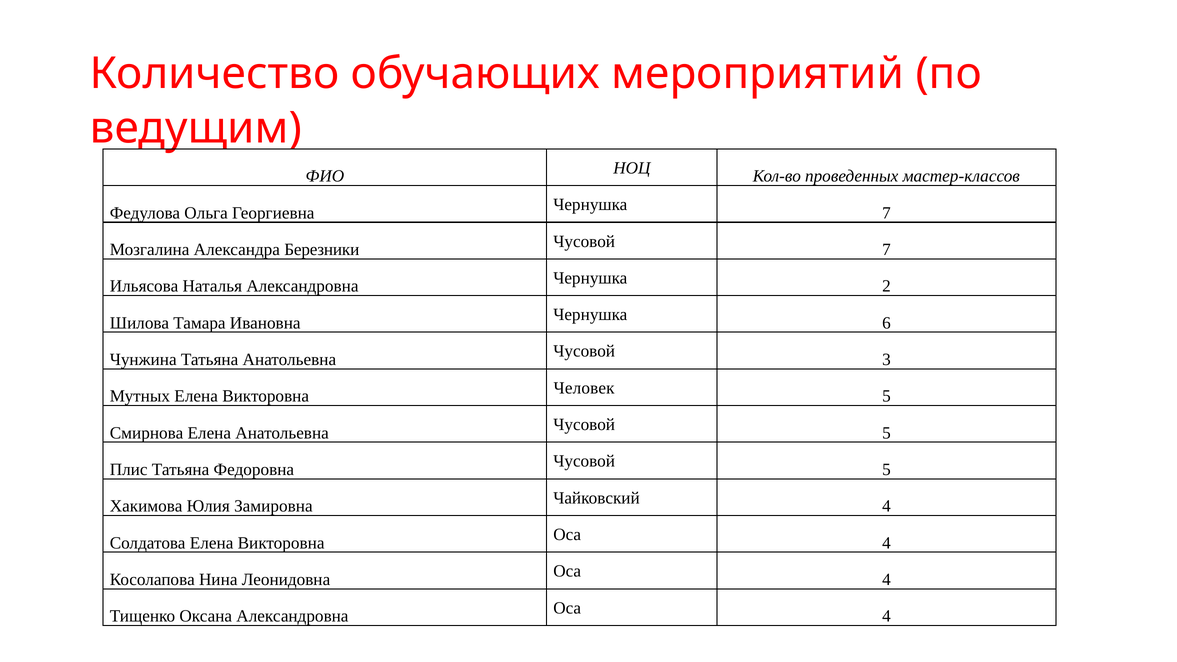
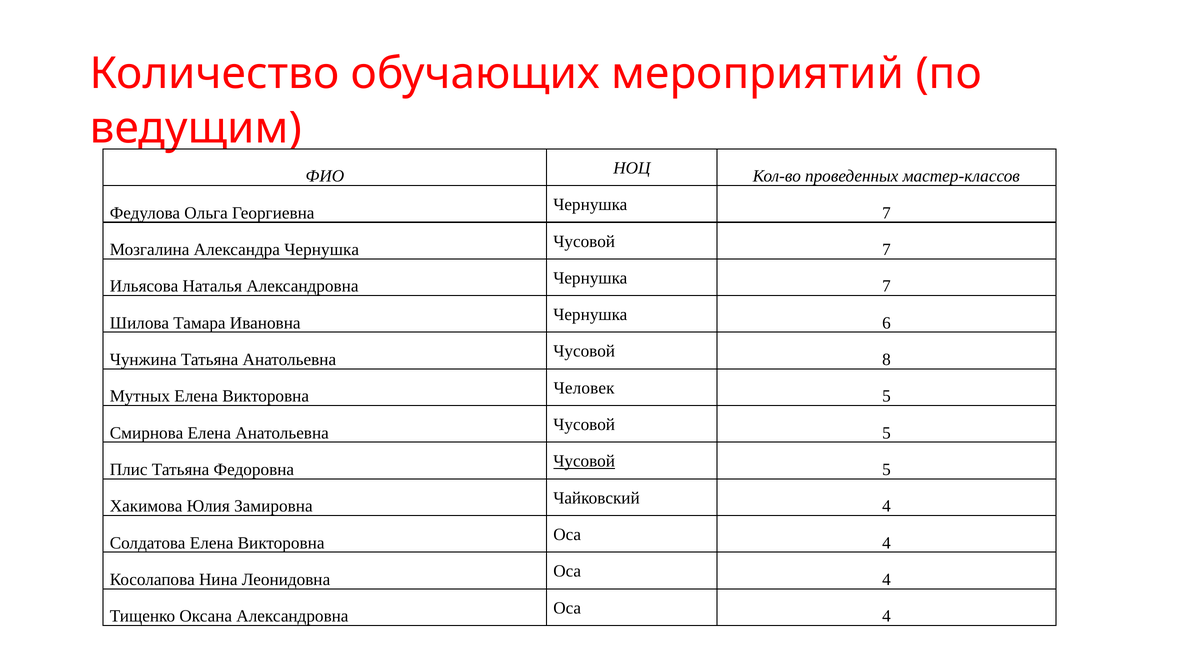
Александра Березники: Березники -> Чернушка (322, 250)
Александровна Чернушка 2: 2 -> 7 (887, 286)
3: 3 -> 8 (887, 360)
Чусовой underline: none -> present (584, 461)
